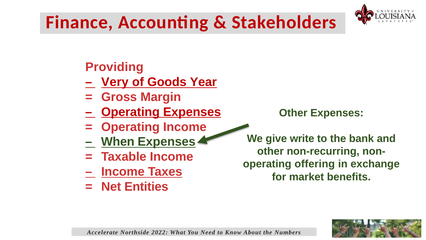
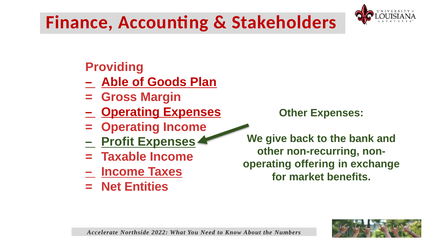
Very: Very -> Able (115, 82)
Year: Year -> Plan (203, 82)
write: write -> back (302, 138)
When: When -> Profit (118, 142)
